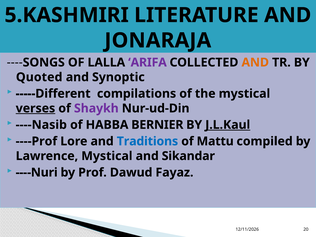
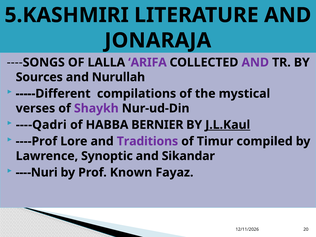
AND colour: orange -> purple (255, 62)
Quoted: Quoted -> Sources (39, 77)
Synoptic: Synoptic -> Nurullah (118, 77)
verses underline: present -> none (35, 108)
----Nasib: ----Nasib -> ----Qadri (41, 125)
Traditions colour: blue -> purple (147, 141)
Mattu: Mattu -> Timur (215, 141)
Lawrence Mystical: Mystical -> Synoptic (107, 156)
Dawud: Dawud -> Known (131, 172)
